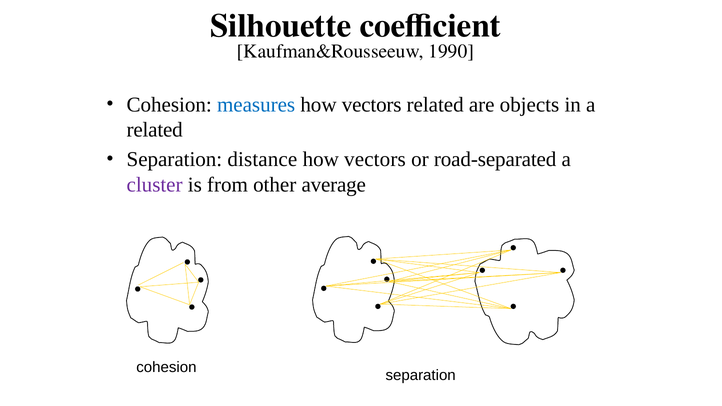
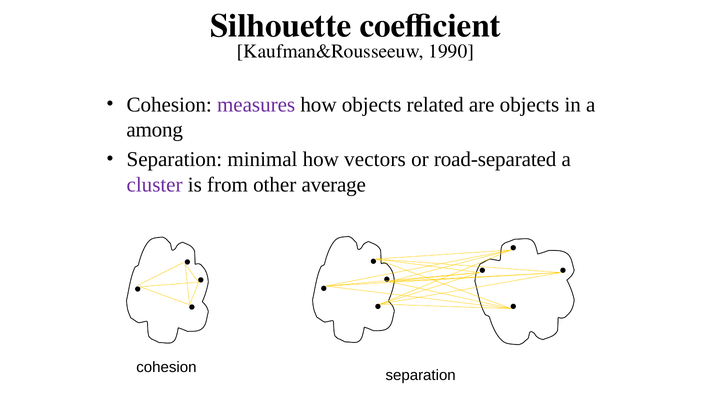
measures colour: blue -> purple (256, 105)
vectors: vectors -> objects (372, 105)
related: related -> among (155, 130)
distance: distance -> minimal (262, 160)
